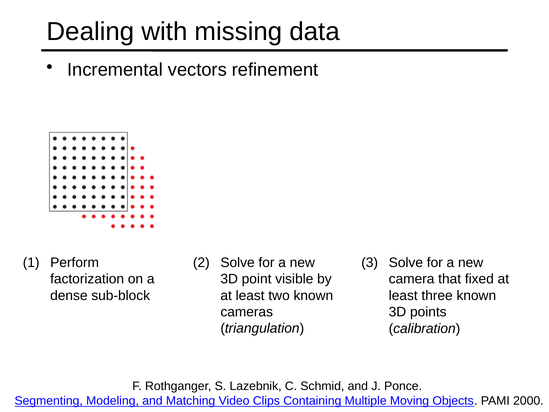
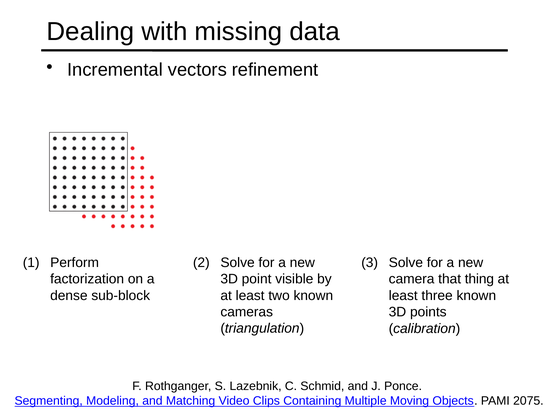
fixed: fixed -> thing (479, 279)
2000: 2000 -> 2075 (528, 401)
